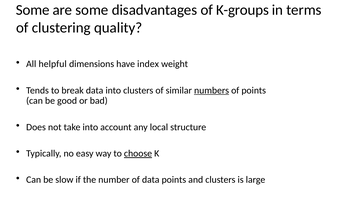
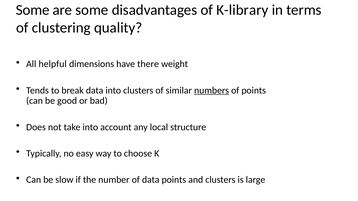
K-groups: K-groups -> K-library (242, 10)
index: index -> there (148, 64)
choose underline: present -> none (138, 154)
